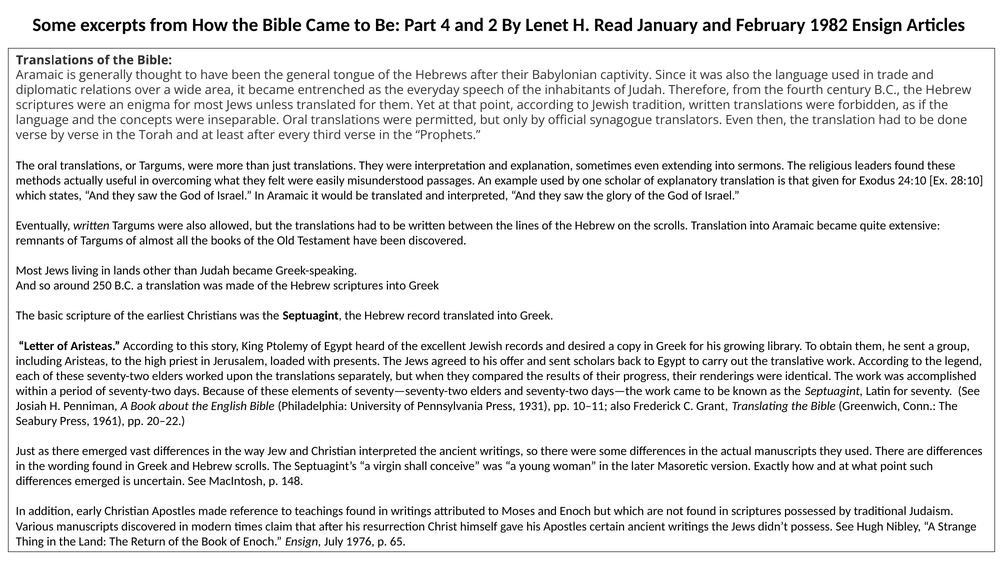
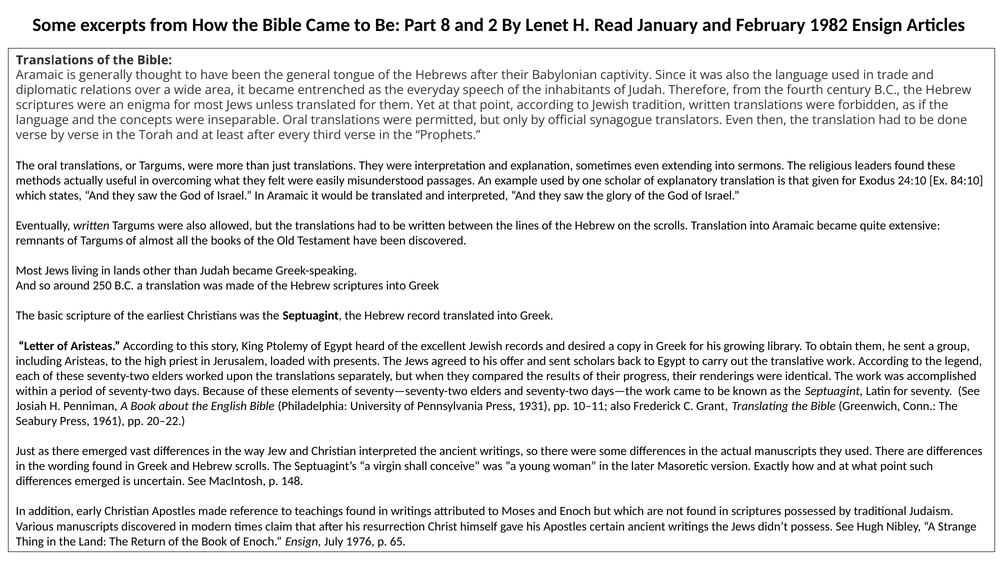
4: 4 -> 8 (445, 25)
28:10: 28:10 -> 84:10 (967, 181)
